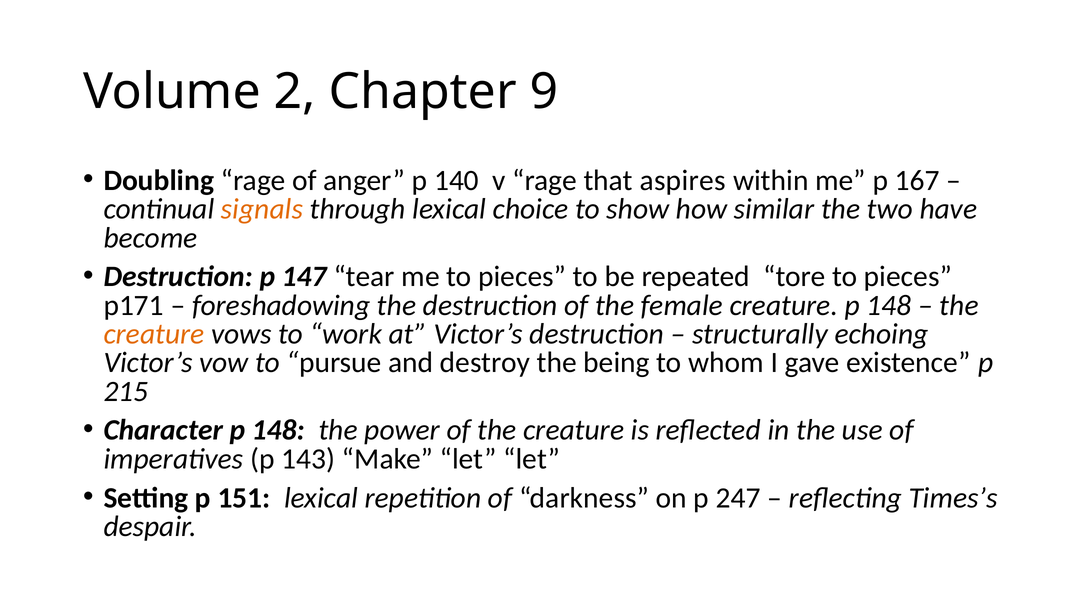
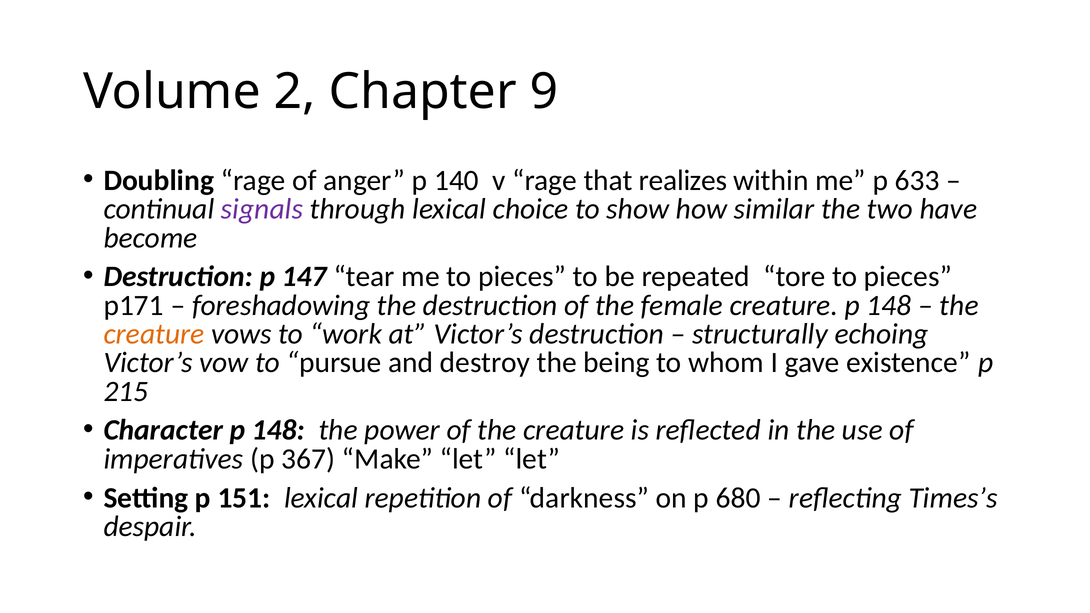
aspires: aspires -> realizes (683, 181)
167: 167 -> 633 (917, 181)
signals colour: orange -> purple (262, 209)
143: 143 -> 367 (308, 459)
247: 247 -> 680 (738, 498)
